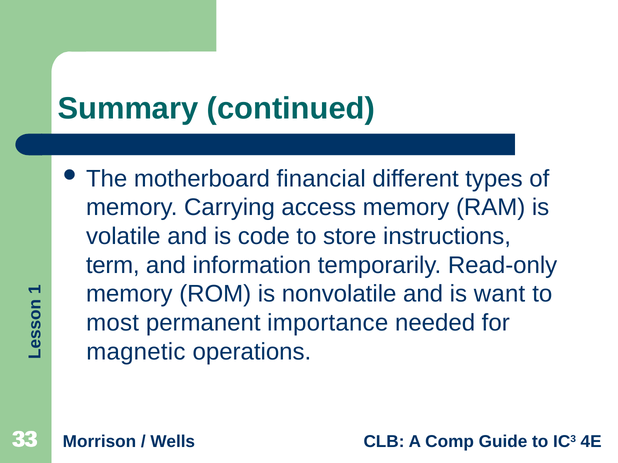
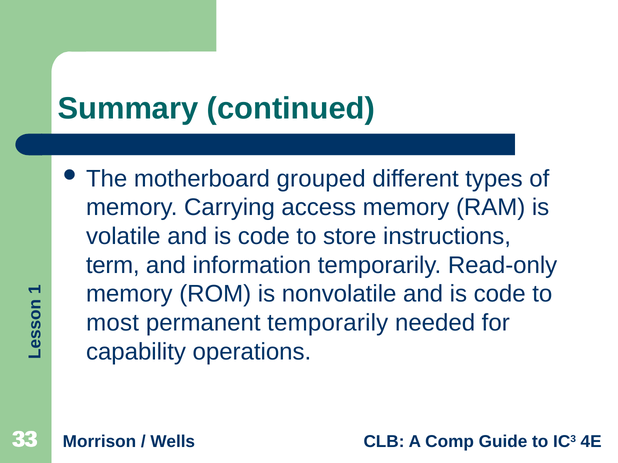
financial: financial -> grouped (321, 179)
nonvolatile and is want: want -> code (500, 294)
permanent importance: importance -> temporarily (328, 323)
magnetic: magnetic -> capability (136, 352)
